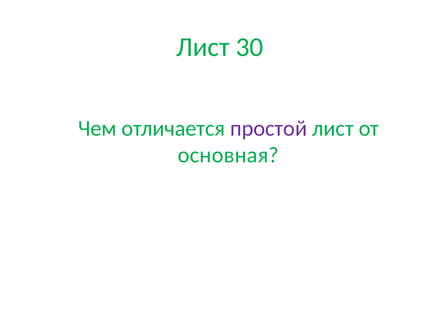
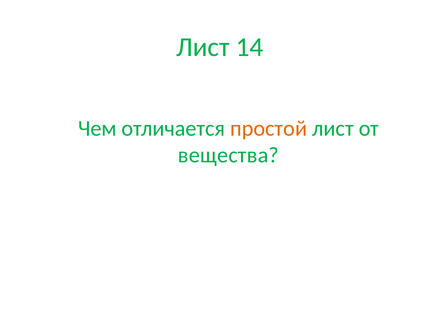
30: 30 -> 14 (250, 47)
простой colour: purple -> orange (269, 129)
основная: основная -> вещества (228, 155)
